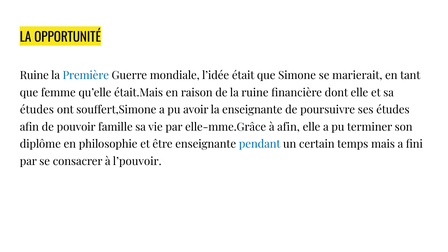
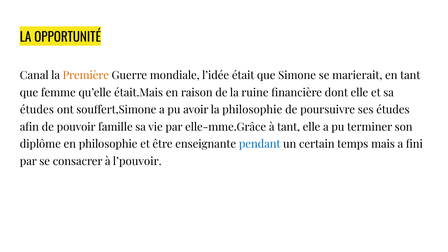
Ruine: Ruine -> Canal (34, 76)
Première colour: blue -> orange (86, 76)
la enseignante: enseignante -> philosophie (252, 110)
à afin: afin -> tant (289, 127)
